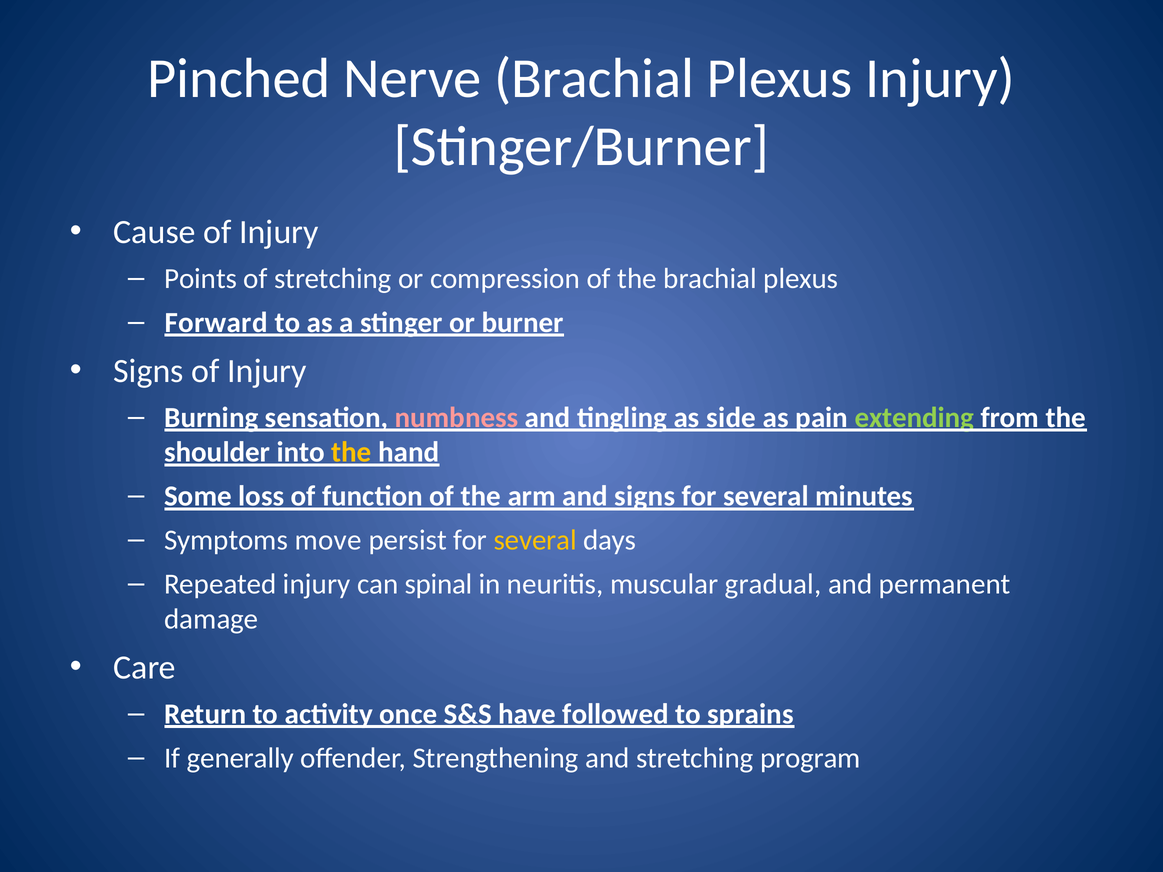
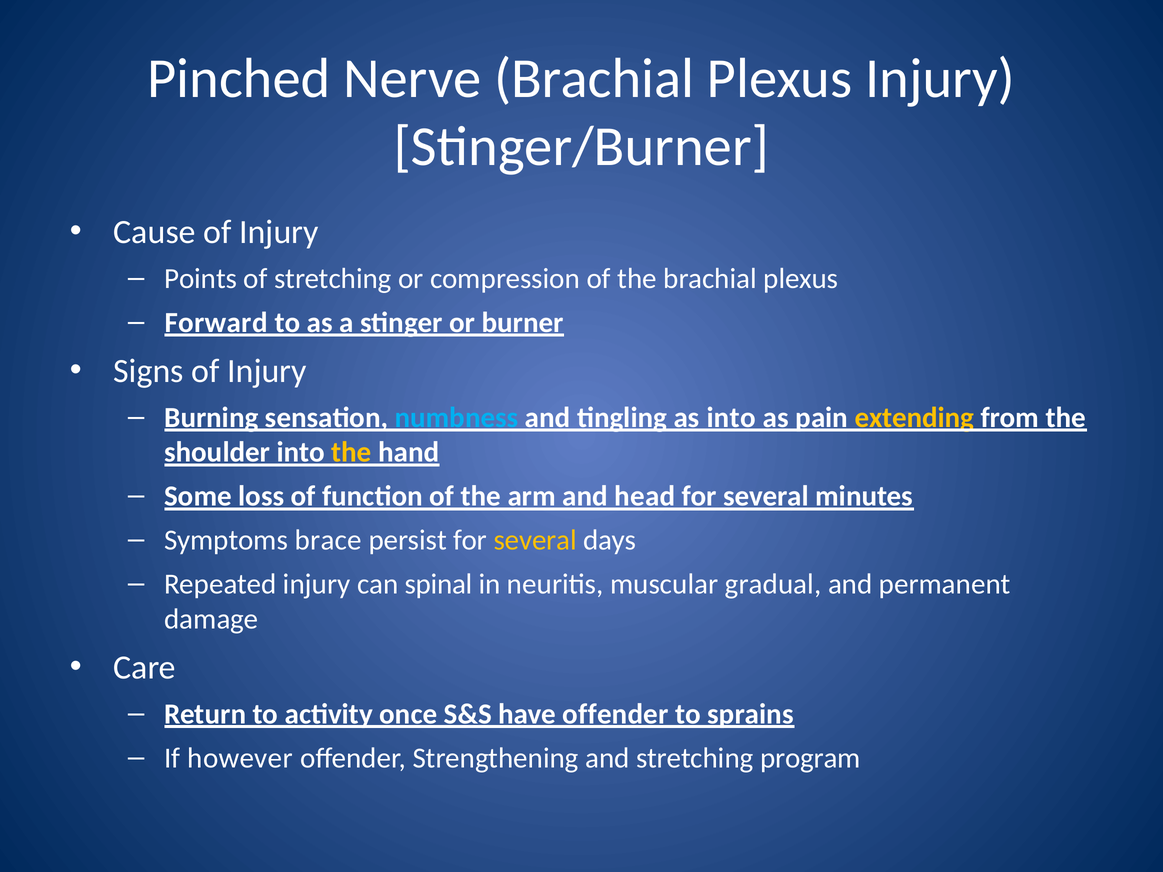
numbness colour: pink -> light blue (457, 418)
as side: side -> into (731, 418)
extending colour: light green -> yellow (914, 418)
and signs: signs -> head (645, 496)
move: move -> brace (328, 540)
have followed: followed -> offender (615, 714)
generally: generally -> however (240, 758)
